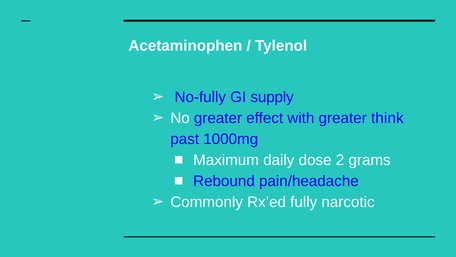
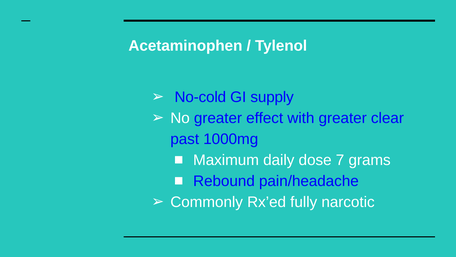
No-fully: No-fully -> No-cold (200, 97)
think: think -> clear (387, 118)
2: 2 -> 7 (340, 160)
